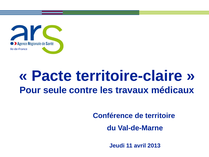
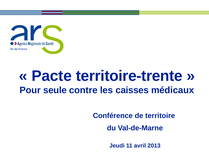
territoire-claire: territoire-claire -> territoire-trente (129, 76)
travaux: travaux -> caisses (132, 90)
